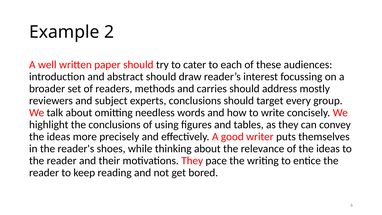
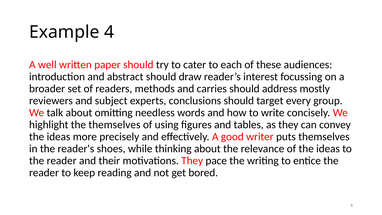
2: 2 -> 4 (109, 32)
the conclusions: conclusions -> themselves (114, 125)
